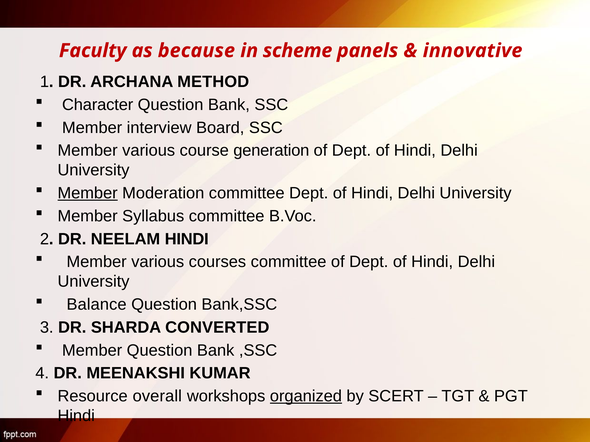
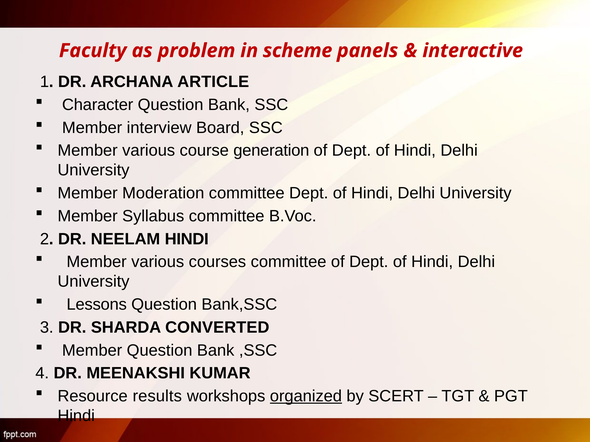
because: because -> problem (197, 51)
innovative: innovative -> interactive (473, 51)
METHOD: METHOD -> ARTICLE (213, 82)
Member underline: present -> none (88, 193)
Balance: Balance -> Lessons (97, 305)
overall: overall -> results (157, 397)
